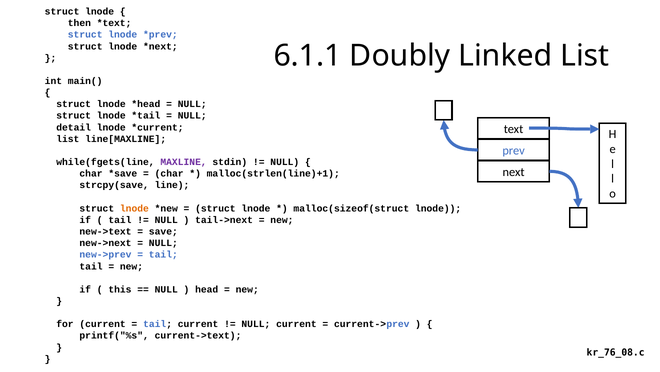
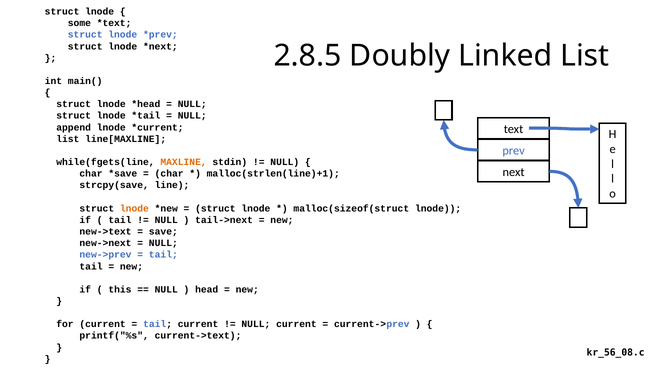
then: then -> some (79, 23)
6.1.1: 6.1.1 -> 2.8.5 (308, 55)
detail: detail -> append (74, 127)
MAXLINE colour: purple -> orange (184, 162)
kr_76_08.c: kr_76_08.c -> kr_56_08.c (616, 352)
